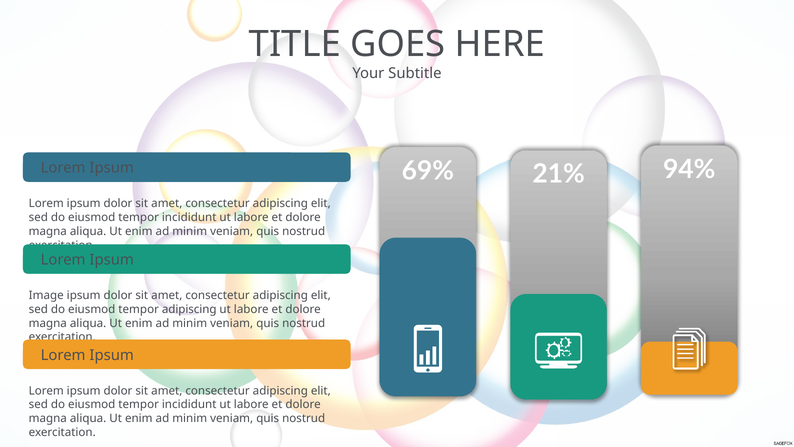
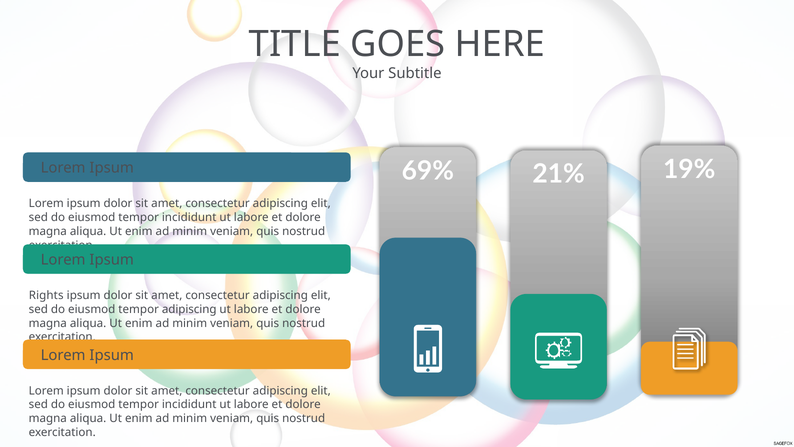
94%: 94% -> 19% (689, 169)
Image: Image -> Rights (46, 295)
